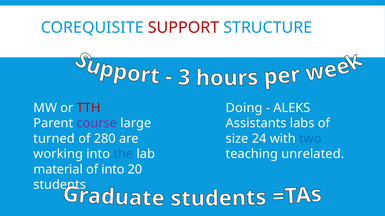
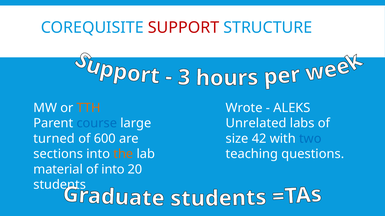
TTH colour: red -> orange (89, 108)
Doing: Doing -> Wrote (244, 108)
course colour: purple -> blue (97, 124)
Assistants: Assistants -> Unrelated (256, 124)
280: 280 -> 600 (105, 139)
24: 24 -> 42 (259, 139)
working: working -> sections (58, 154)
the colour: blue -> orange (123, 154)
unrelated: unrelated -> questions (313, 154)
